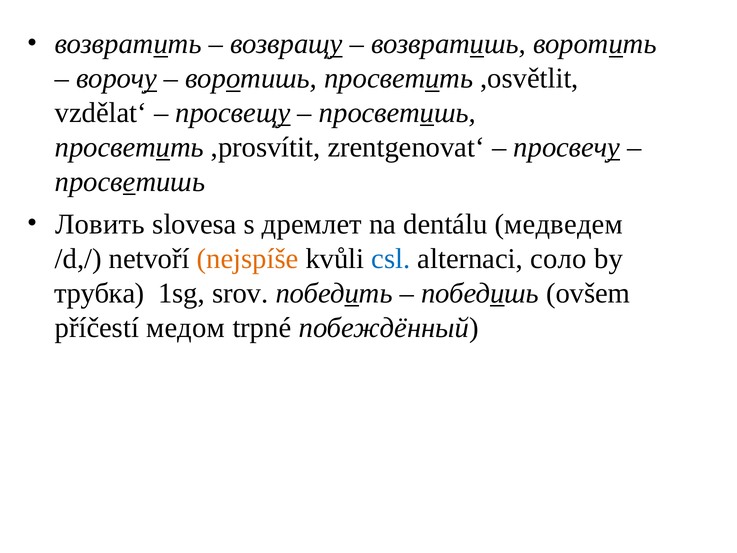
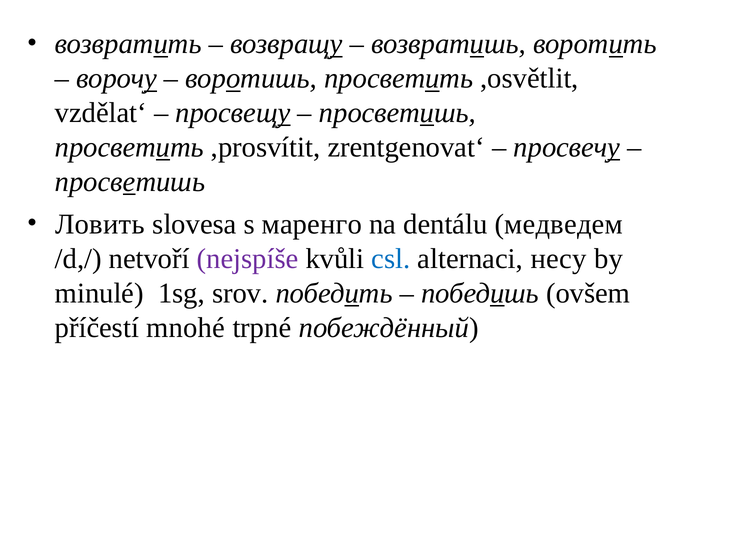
дремлет: дремлет -> маренго (312, 224)
nejspíše colour: orange -> purple (248, 259)
соло: соло -> несу (558, 259)
трубка: трубка -> minulé (99, 293)
медом: медом -> mnohé (186, 327)
